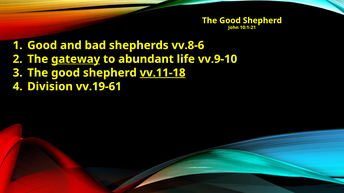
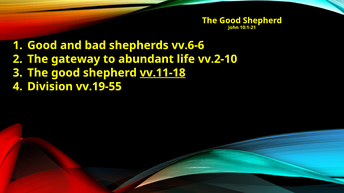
vv.8-6: vv.8-6 -> vv.6-6 (188, 45)
gateway underline: present -> none (76, 59)
vv.9-10: vv.9-10 -> vv.2-10 (218, 59)
vv.19-61: vv.19-61 -> vv.19-55 (99, 87)
